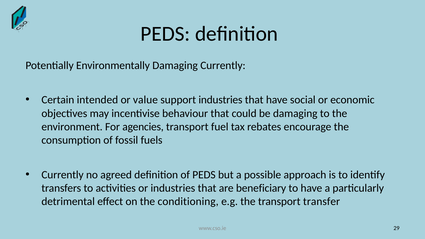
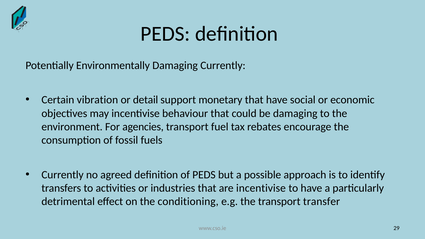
intended: intended -> vibration (97, 100)
value: value -> detail (146, 100)
support industries: industries -> monetary (220, 100)
are beneficiary: beneficiary -> incentivise (261, 188)
